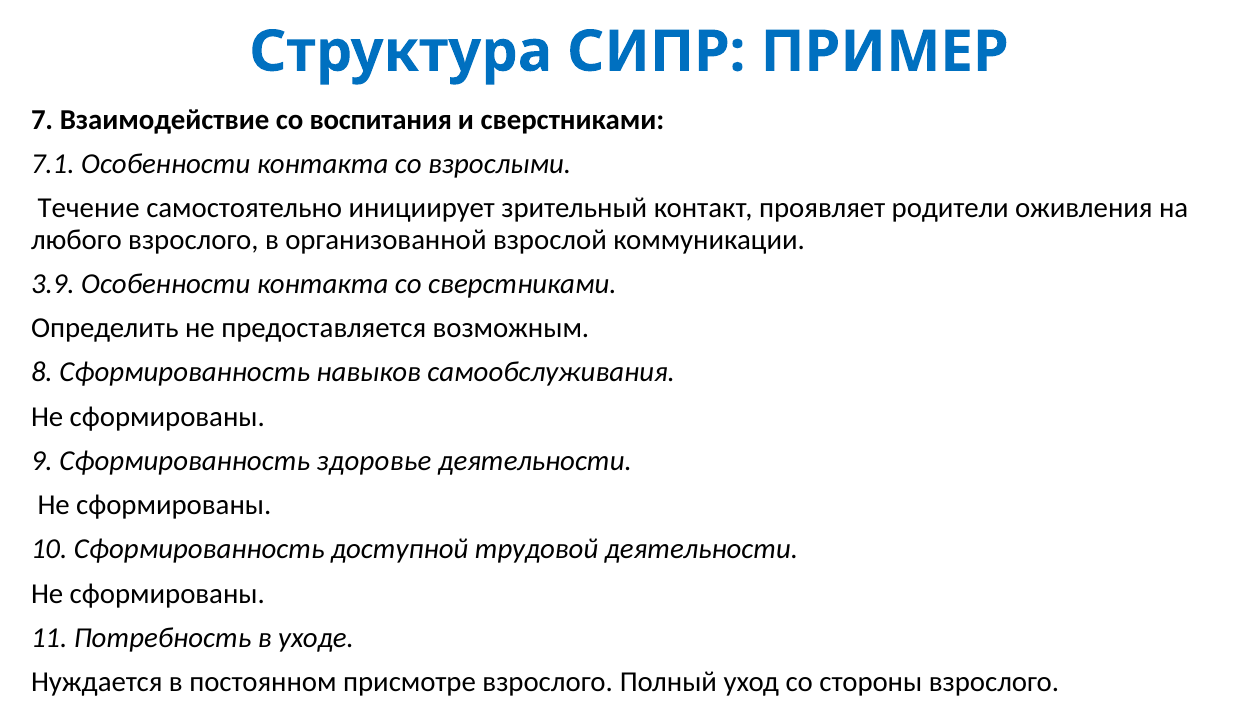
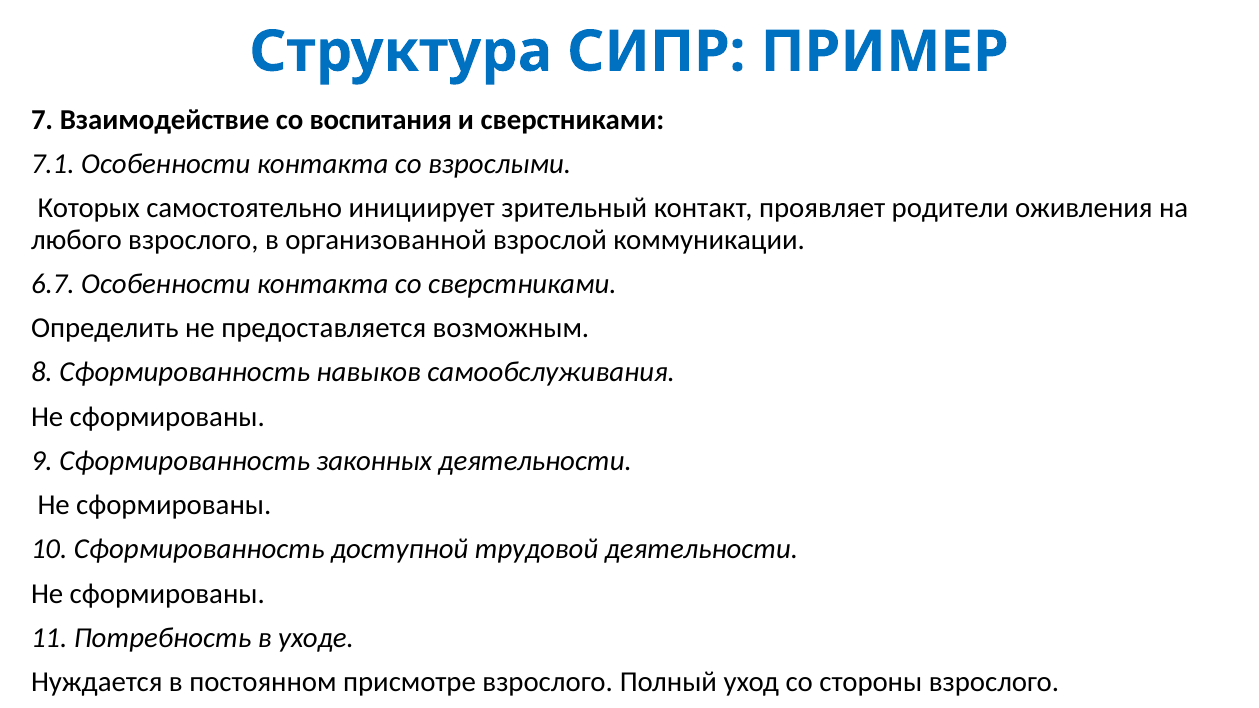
Течение: Течение -> Которых (89, 208)
3.9: 3.9 -> 6.7 (53, 284)
здоровье: здоровье -> законных (374, 461)
